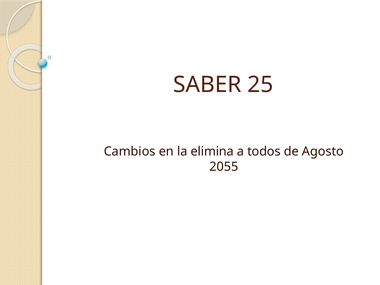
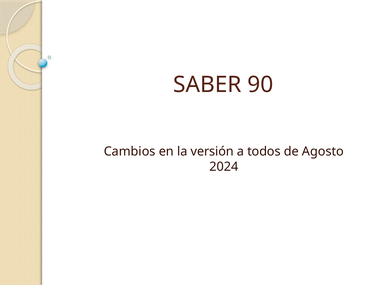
25: 25 -> 90 (260, 85)
elimina: elimina -> versión (212, 151)
2055: 2055 -> 2024 (224, 167)
